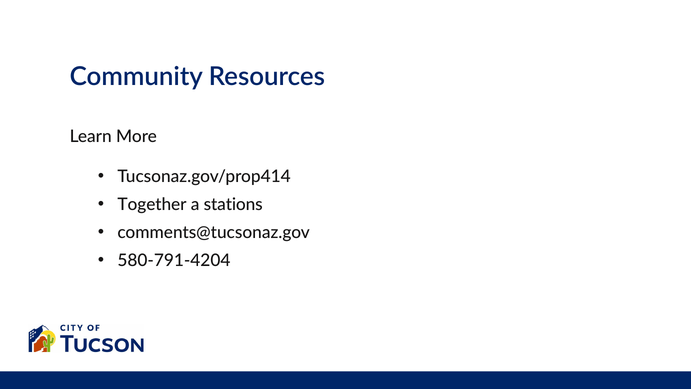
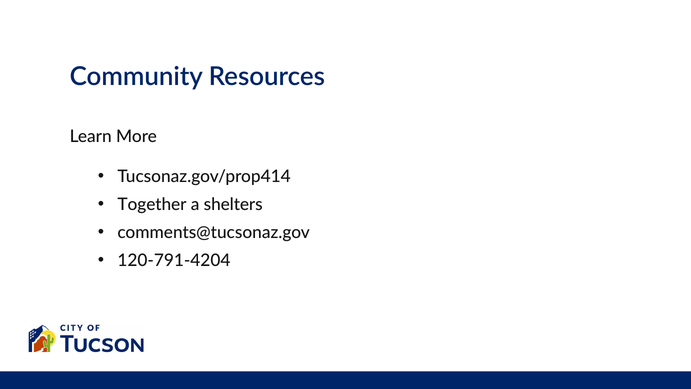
stations: stations -> shelters (233, 204)
580-791-4204: 580-791-4204 -> 120-791-4204 (174, 260)
